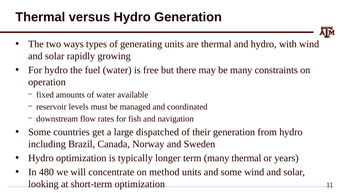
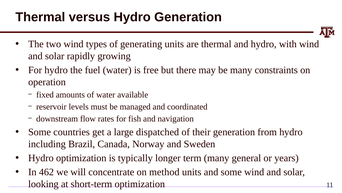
two ways: ways -> wind (74, 44)
many thermal: thermal -> general (246, 158)
480: 480 -> 462 (46, 172)
